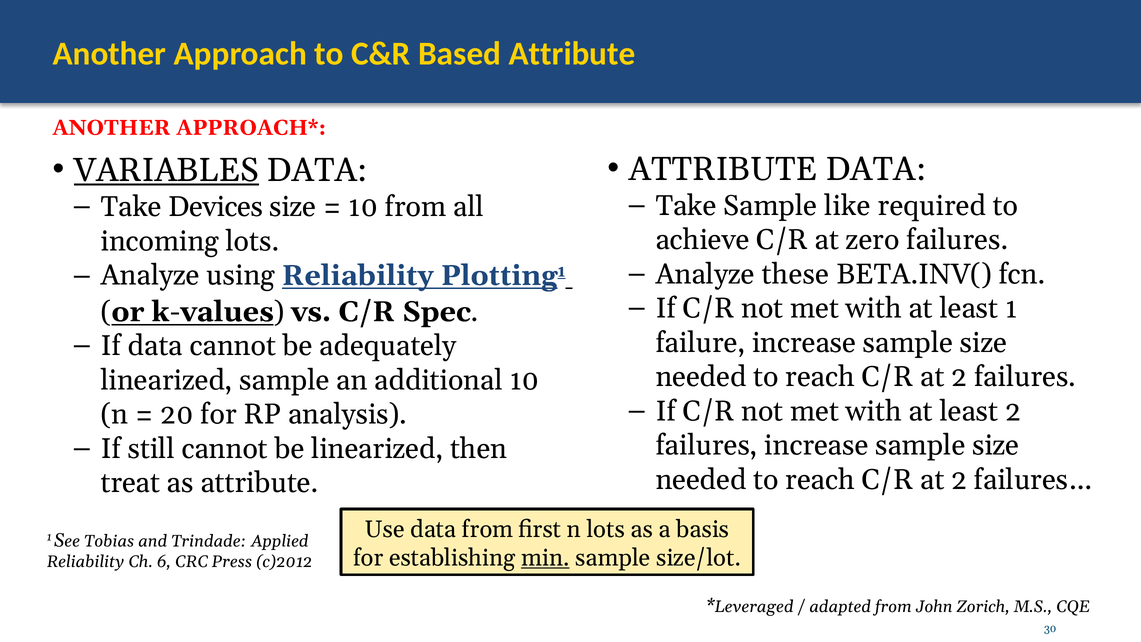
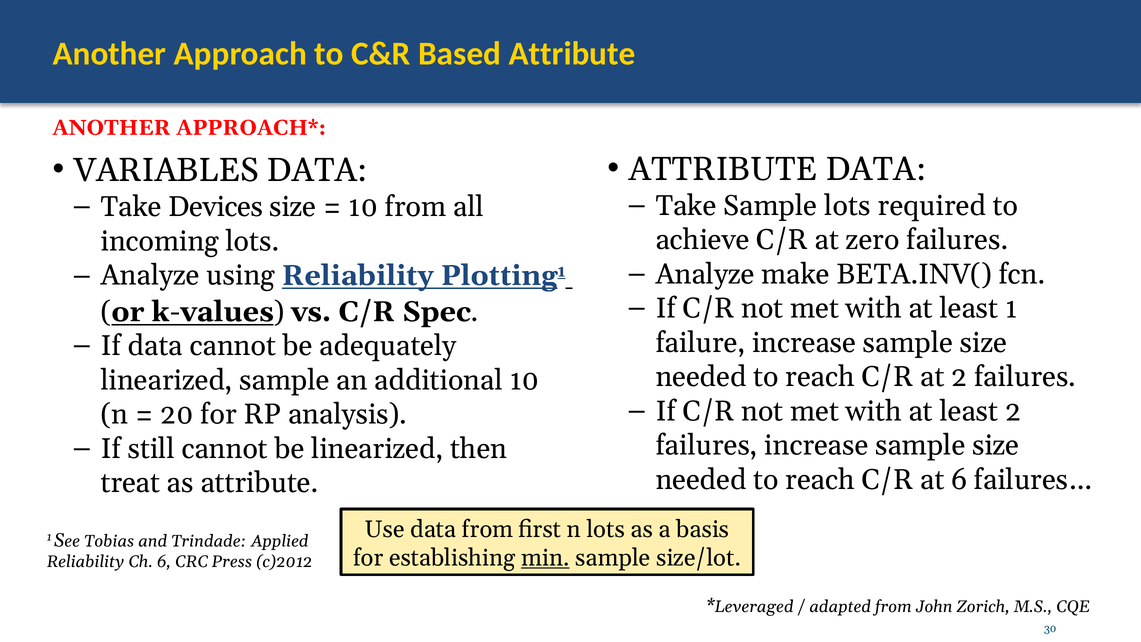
VARIABLES underline: present -> none (166, 170)
Sample like: like -> lots (847, 206)
these: these -> make (796, 274)
2: 2 -> 6 (959, 480)
